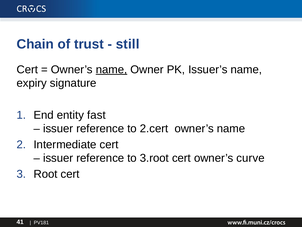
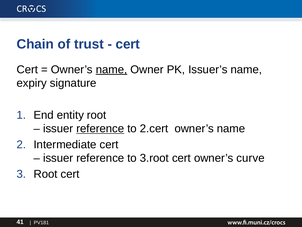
still: still -> cert (128, 44)
entity fast: fast -> root (97, 115)
reference underline: none -> present (100, 128)
